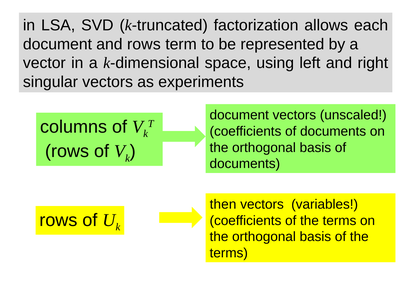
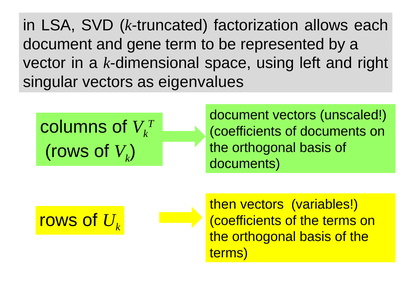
and rows: rows -> gene (144, 44)
experiments: experiments -> eigenvalues (201, 82)
